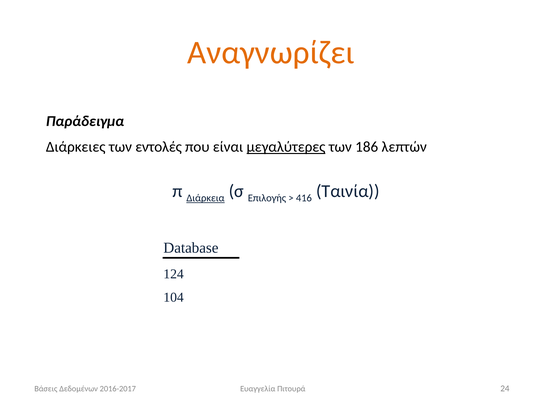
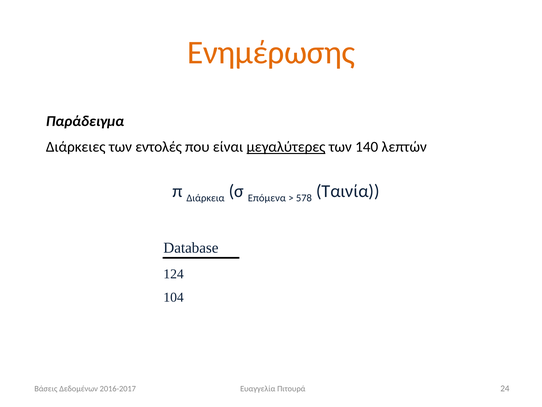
Αναγνωρίζει: Αναγνωρίζει -> Ενημέρωσης (271, 52)
186: 186 -> 140 (367, 147)
Διάρκεια underline: present -> none (206, 198)
Επιλογής: Επιλογής -> Επόμενα (267, 198)
416: 416 -> 578 (304, 198)
